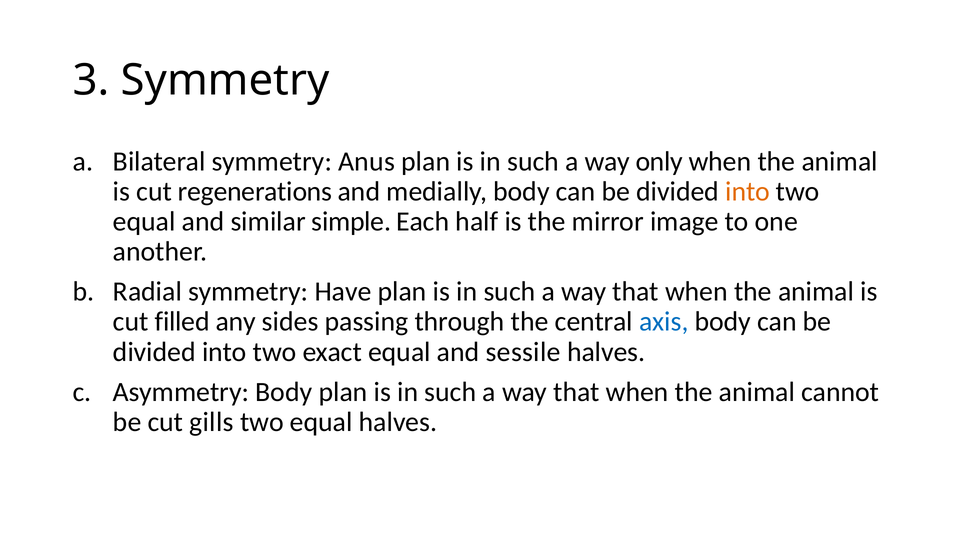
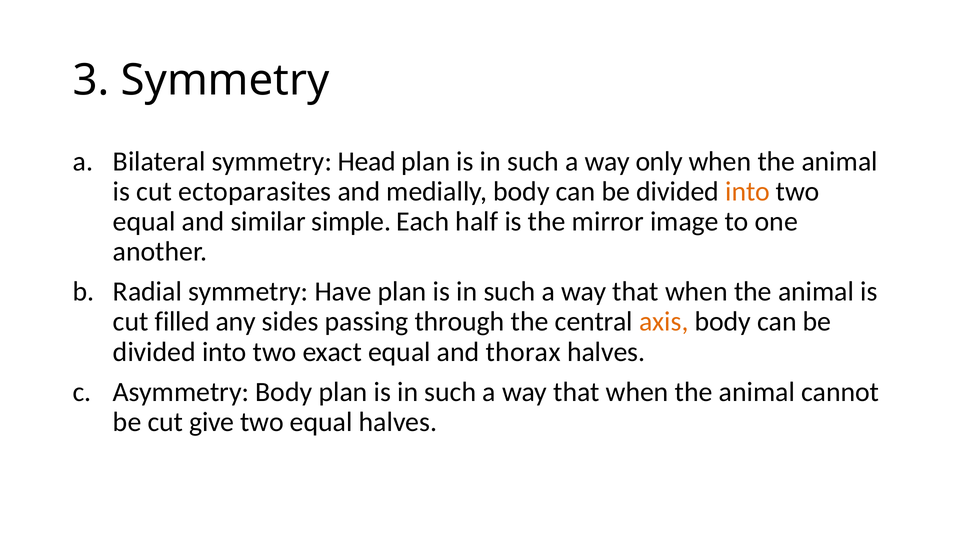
Anus: Anus -> Head (367, 161)
regenerations: regenerations -> ectoparasites (255, 191)
axis colour: blue -> orange (664, 322)
sessile: sessile -> thorax (523, 352)
gills: gills -> give (212, 422)
